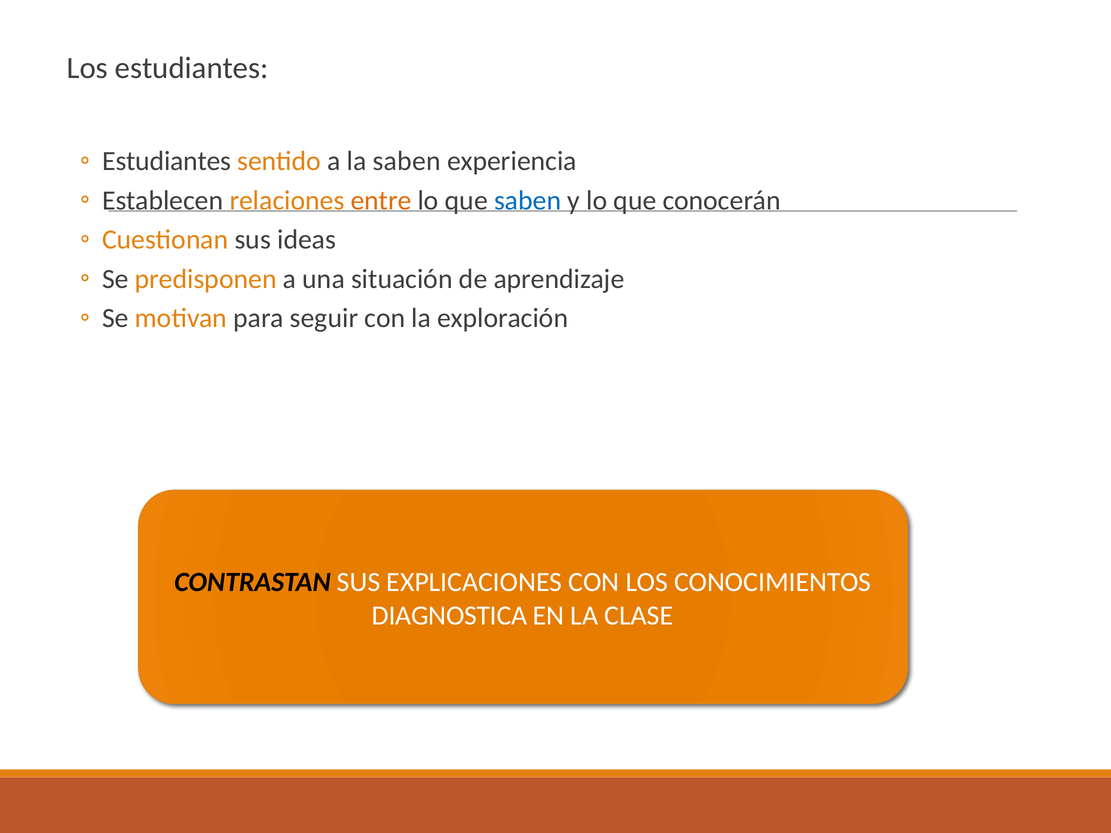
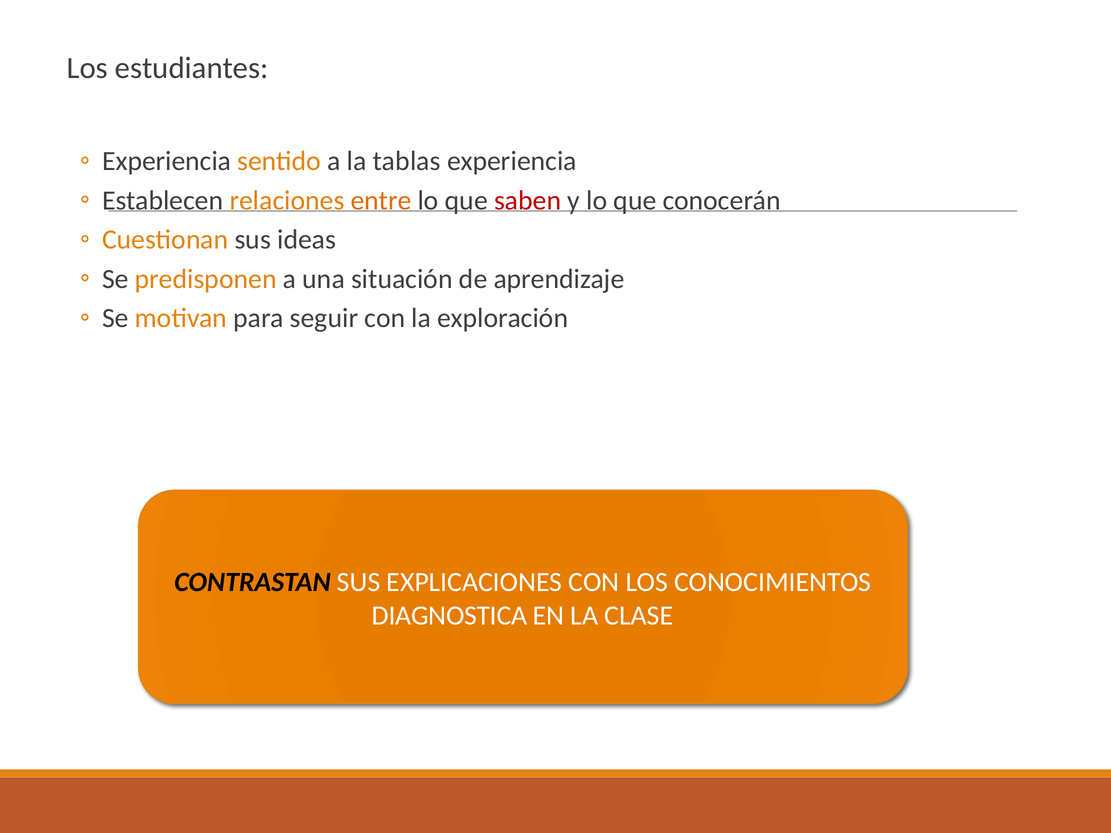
Estudiantes: Estudiantes -> Experiencia (167, 161)
la saben: saben -> tablas (407, 161)
saben colour: blue -> red (528, 200)
